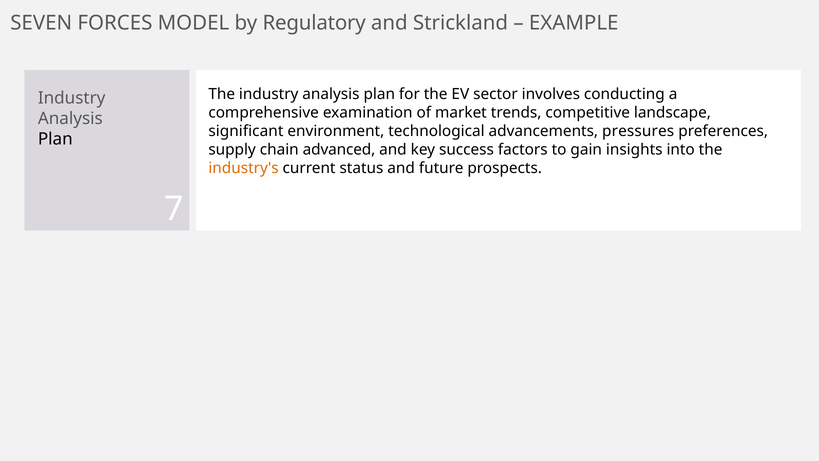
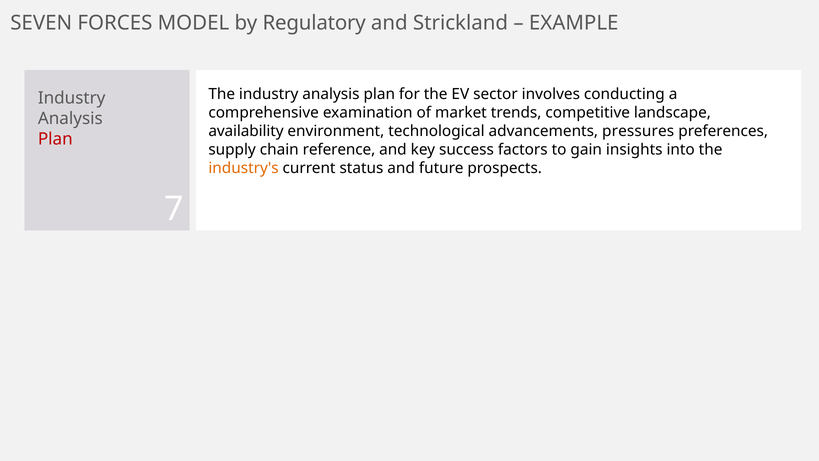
significant: significant -> availability (246, 131)
Plan colour: black -> red (55, 139)
advanced: advanced -> reference (339, 149)
